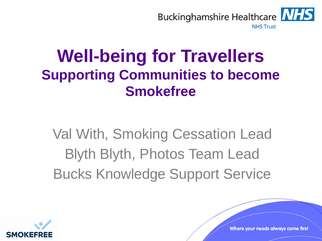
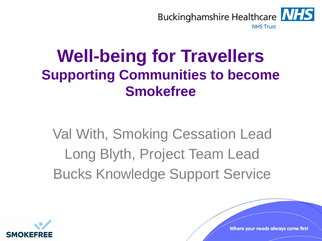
Blyth: Blyth -> Long (80, 155)
Photos: Photos -> Project (162, 155)
